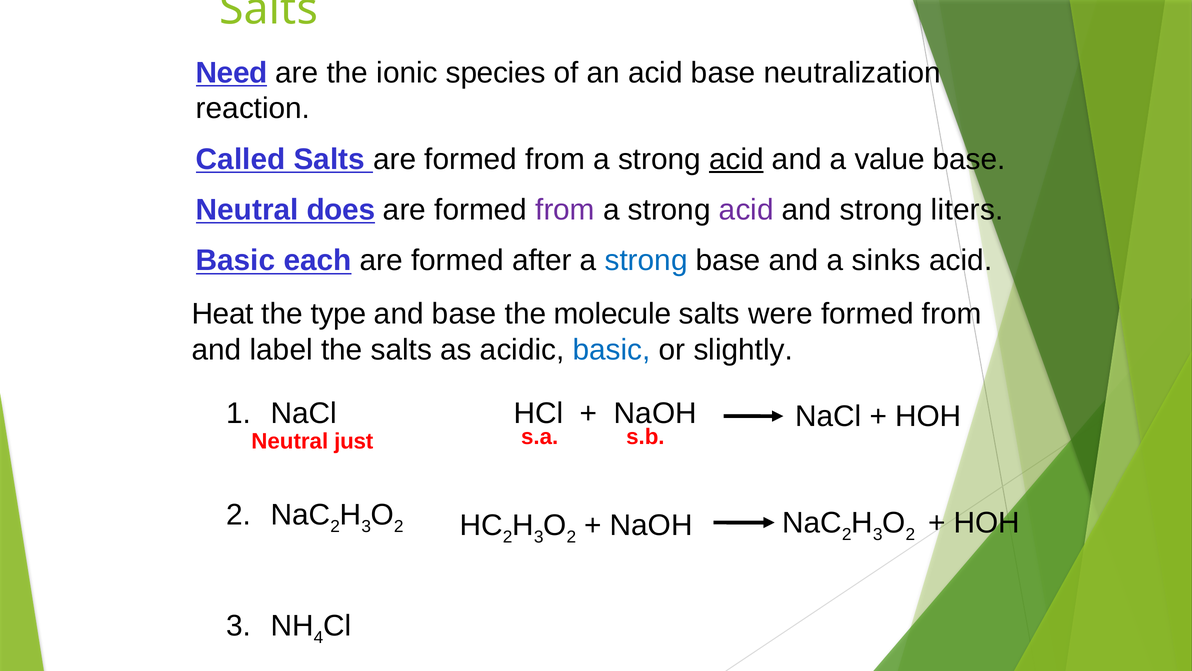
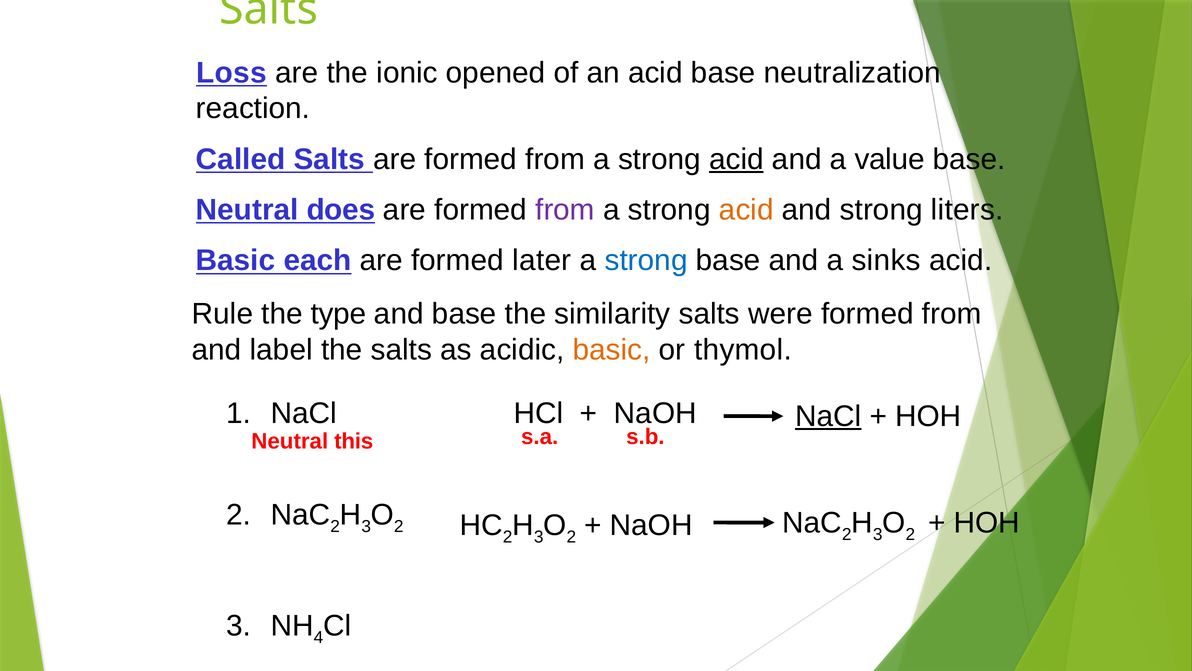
Need: Need -> Loss (231, 73)
species: species -> opened (496, 73)
acid colour: purple -> orange (746, 210)
after: after -> later (542, 260)
Heat: Heat -> Rule (223, 314)
molecule: molecule -> similarity (612, 314)
basic colour: blue -> orange (612, 350)
slightly: slightly -> thymol (743, 350)
NaCl underline: none -> present (828, 416)
just: just -> this (354, 441)
